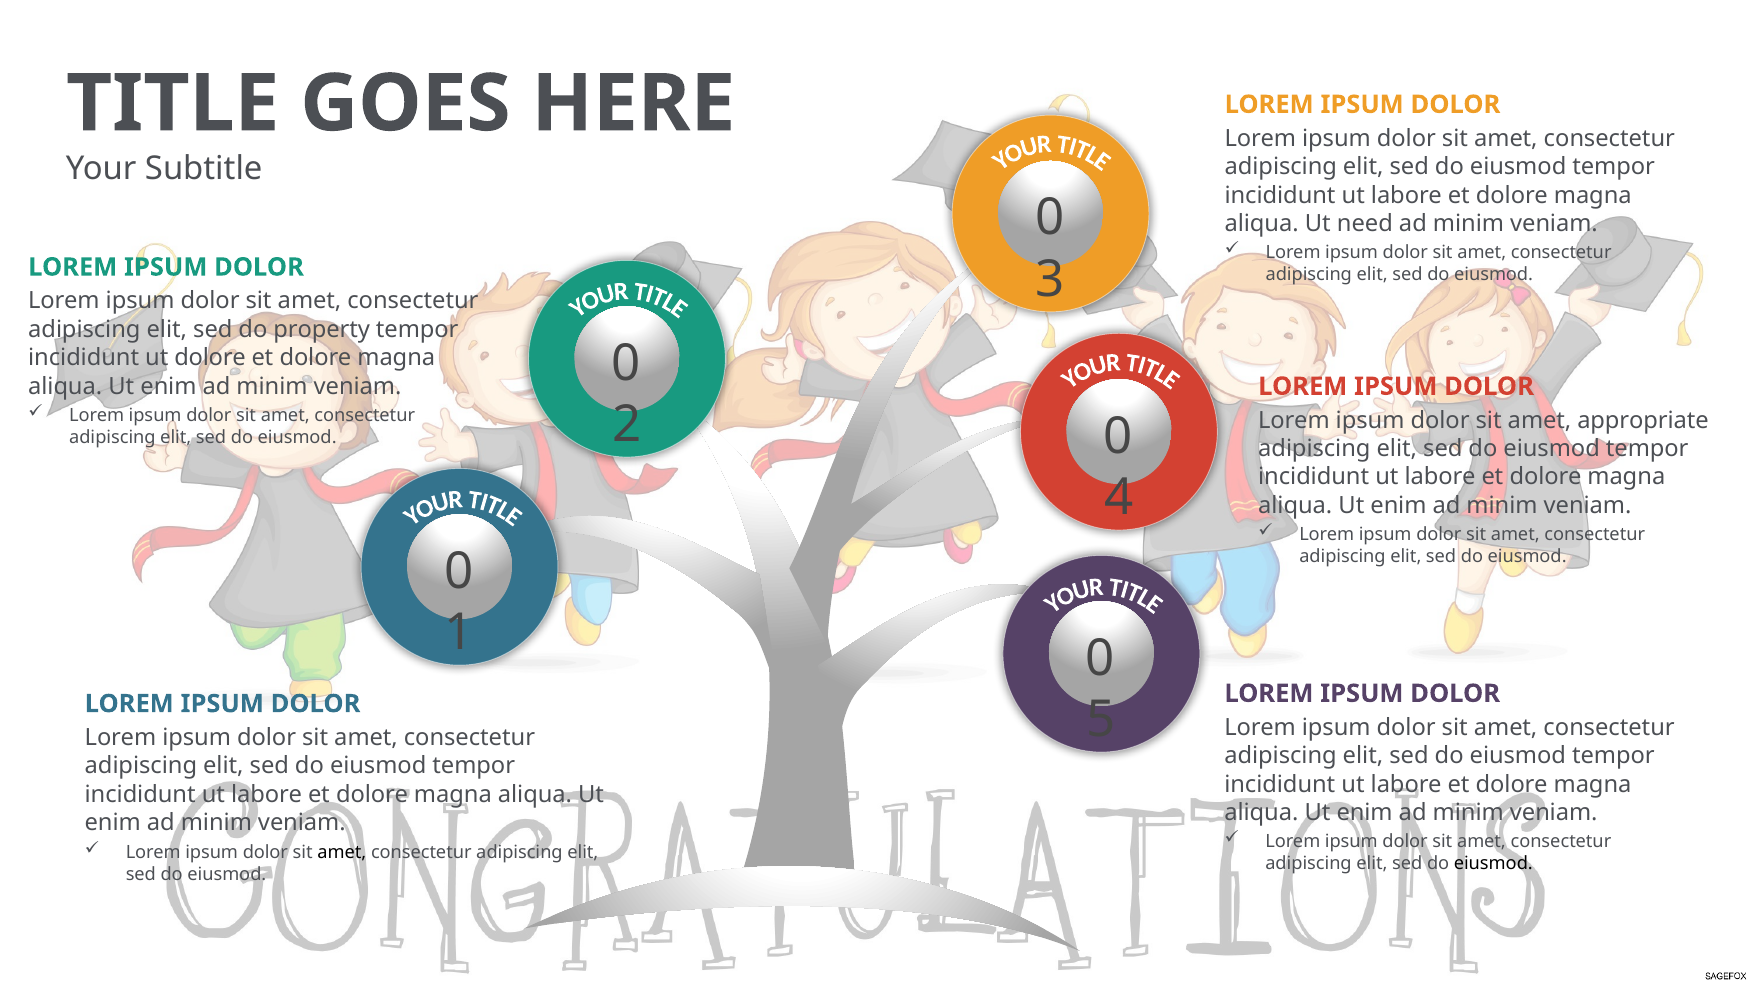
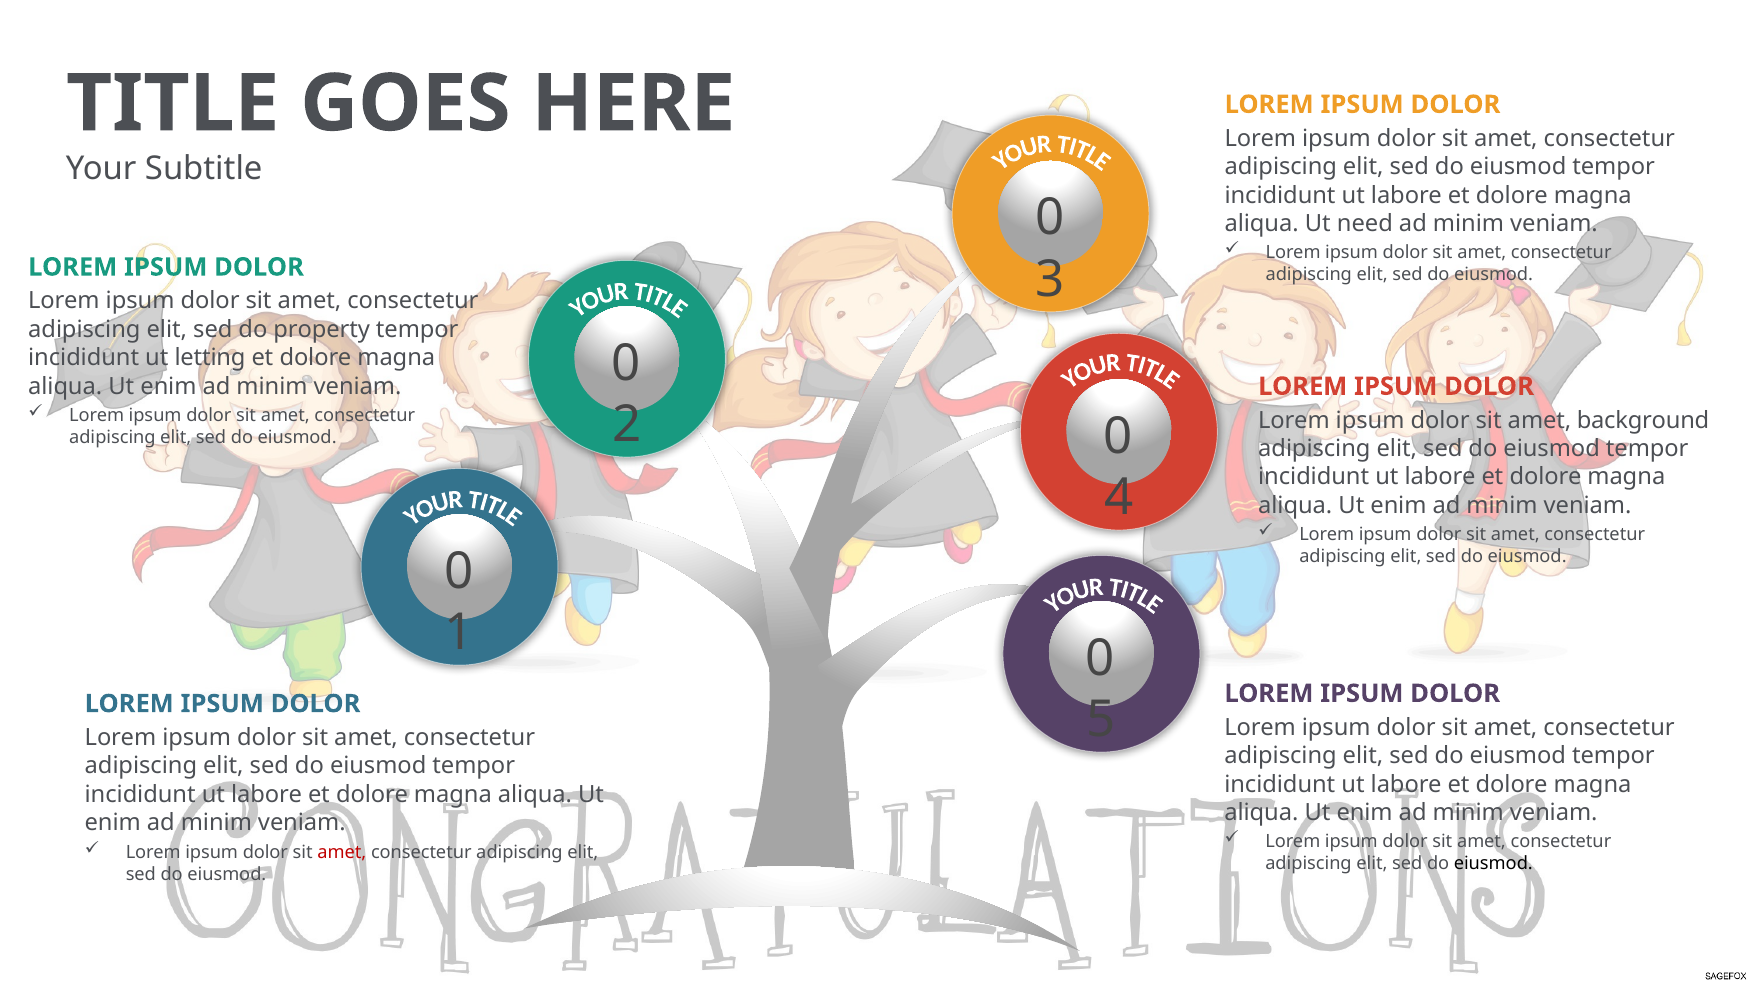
ut dolore: dolore -> letting (210, 358)
appropriate: appropriate -> background (1643, 420)
amet colour: black -> red (342, 852)
